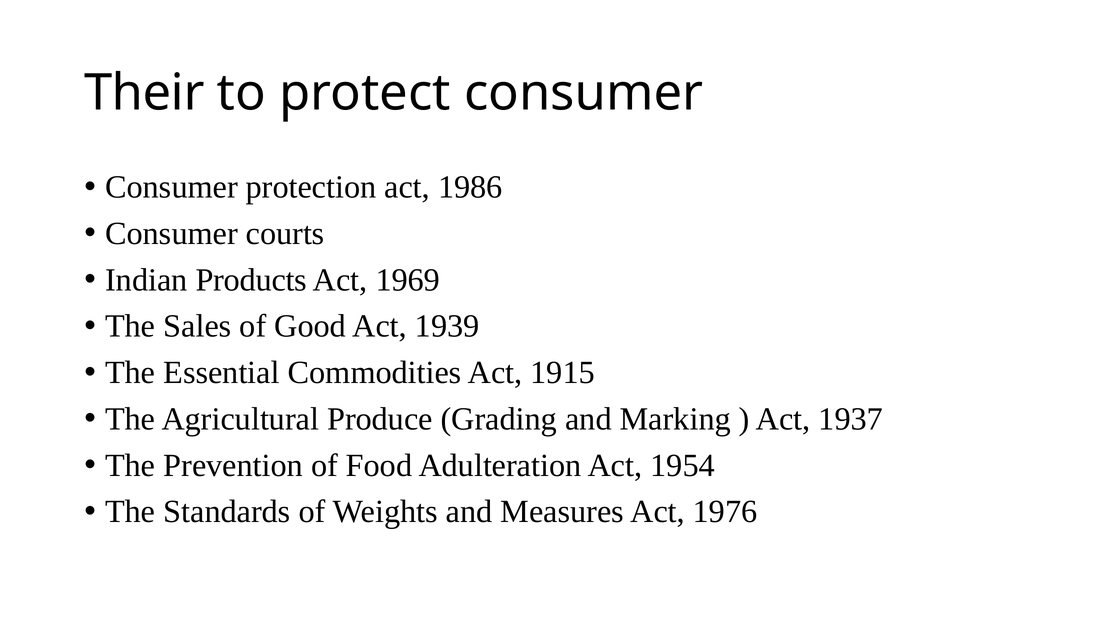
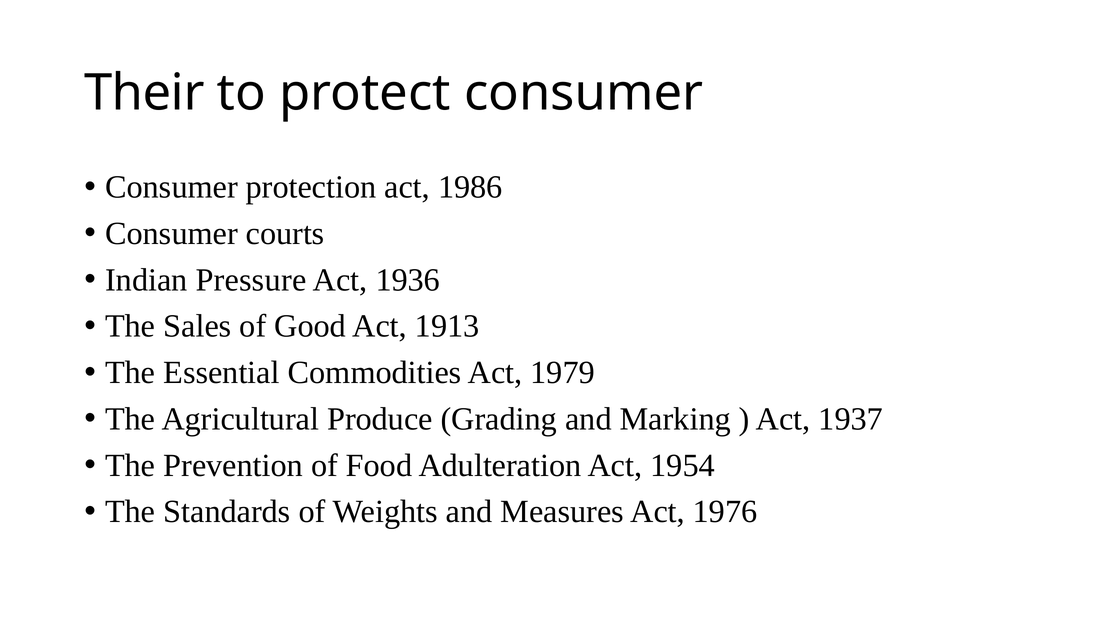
Products: Products -> Pressure (251, 280)
1969: 1969 -> 1936 (408, 280)
1939: 1939 -> 1913 (447, 326)
1915: 1915 -> 1979 (563, 373)
